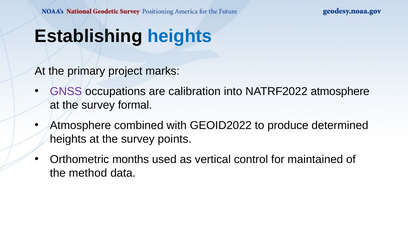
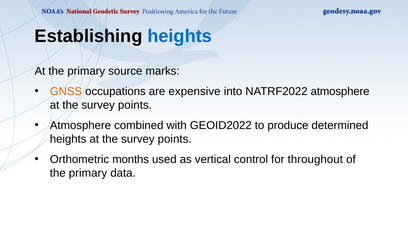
project: project -> source (125, 71)
GNSS colour: purple -> orange (66, 91)
calibration: calibration -> expensive (195, 91)
formal: formal -> points (135, 105)
maintained: maintained -> throughout (315, 159)
method: method -> primary (88, 173)
